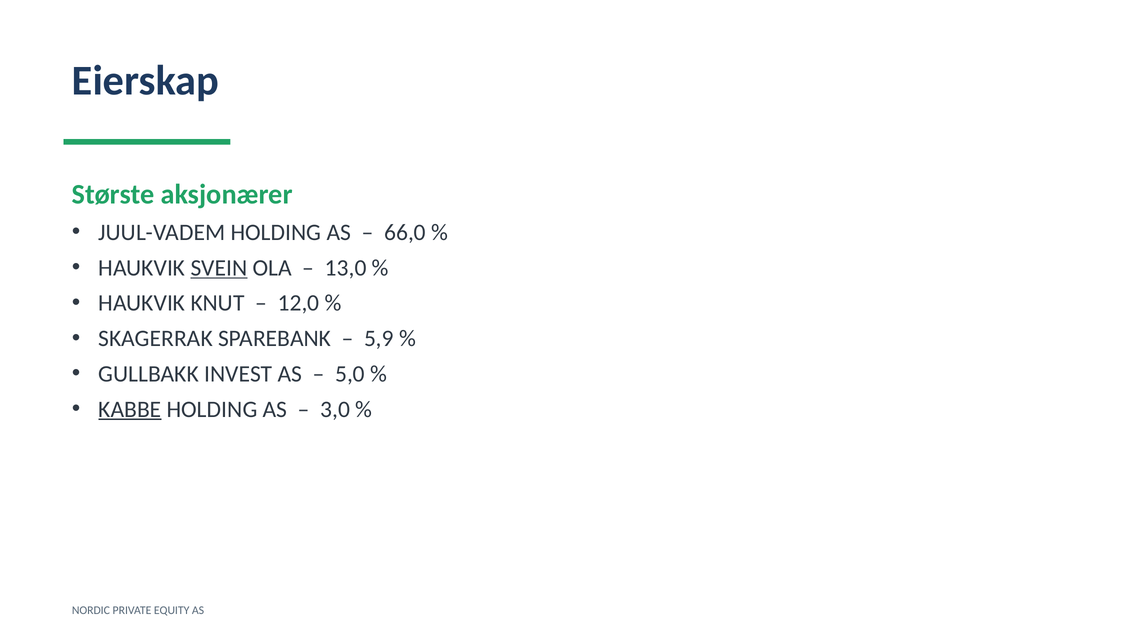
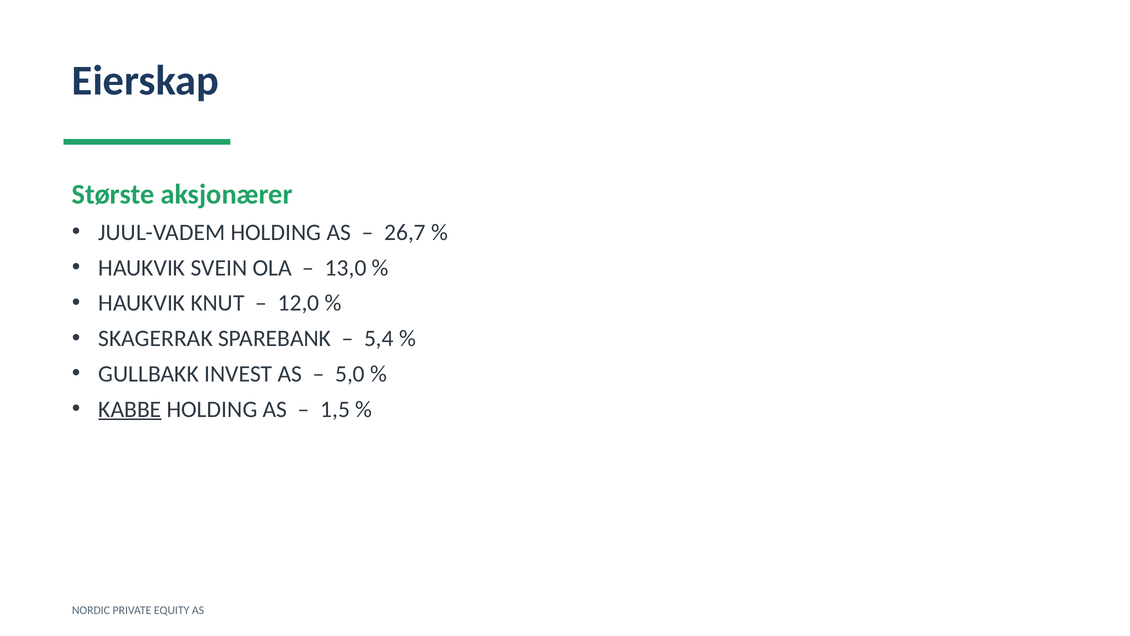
66,0: 66,0 -> 26,7 (405, 232)
SVEIN underline: present -> none (219, 268)
5,9: 5,9 -> 5,4 (379, 338)
3,0: 3,0 -> 1,5 (335, 409)
